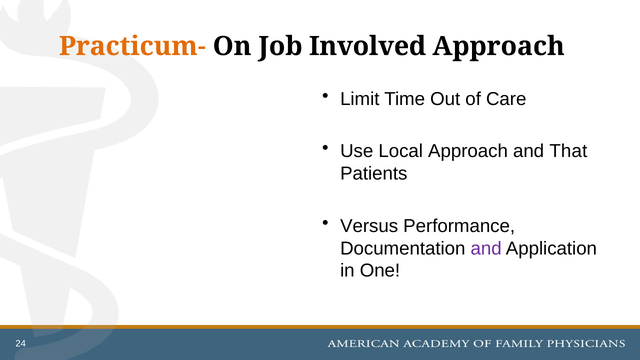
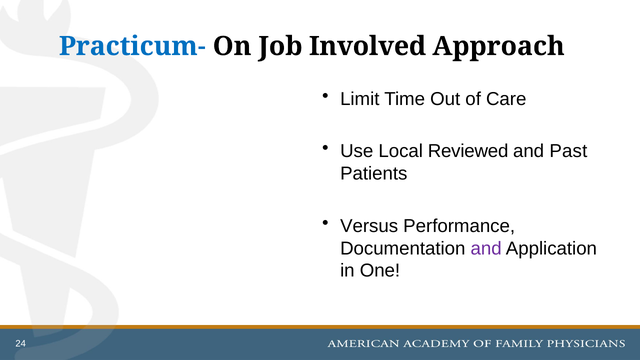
Practicum- colour: orange -> blue (132, 46)
Local Approach: Approach -> Reviewed (468, 151)
That: That -> Past (568, 151)
